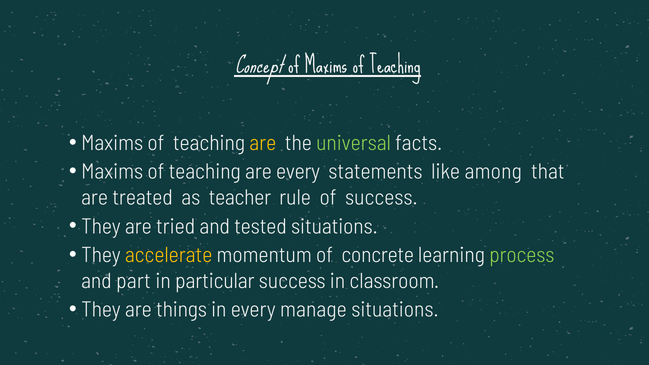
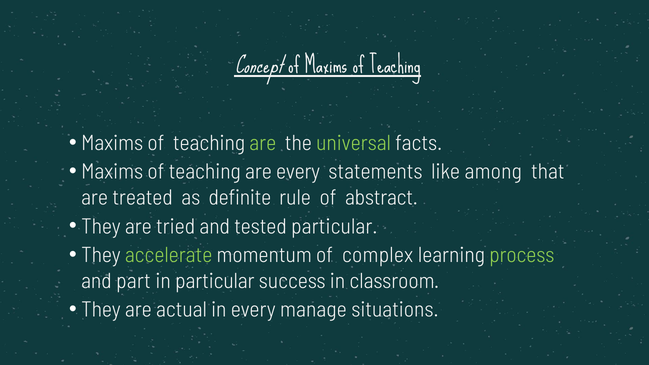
are colour: yellow -> light green (263, 143)
teacher: teacher -> definite (240, 198)
of success: success -> abstract (381, 198)
tested situations: situations -> particular (334, 226)
accelerate colour: yellow -> light green (169, 255)
concrete: concrete -> complex (378, 255)
things: things -> actual (181, 310)
